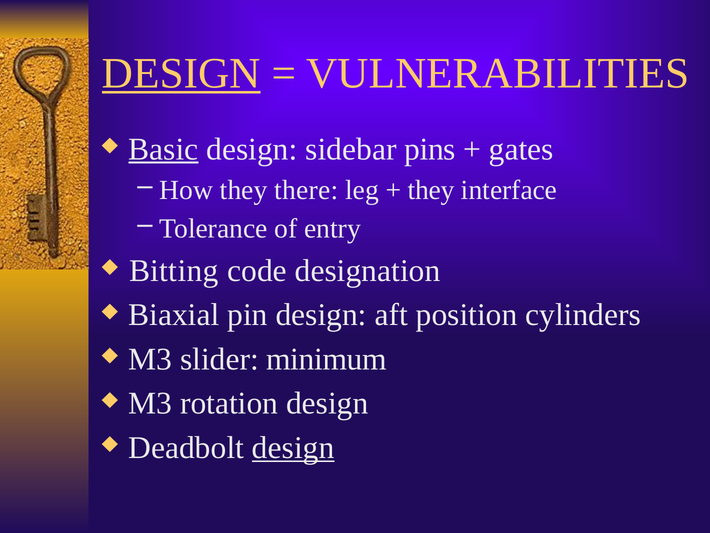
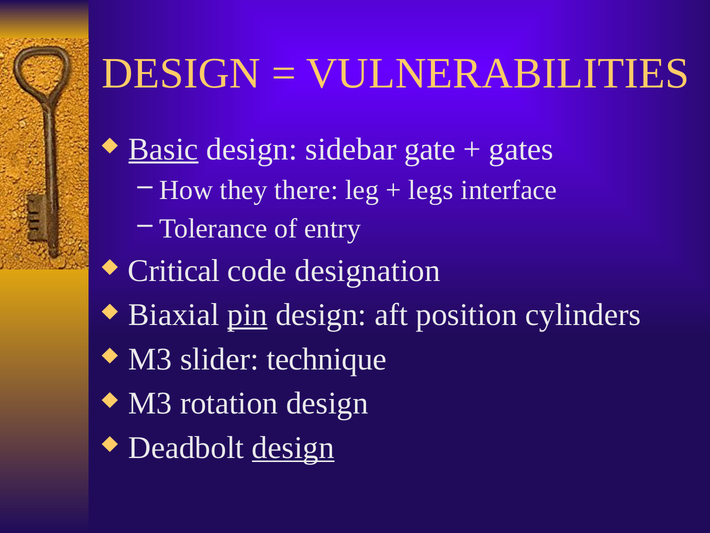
DESIGN underline: present -> none (181, 74)
pins: pins -> gate (430, 149)
they: they -> legs (431, 190)
Bitting: Bitting -> Critical (174, 271)
pin underline: none -> present (248, 315)
minimum: minimum -> technique (327, 359)
